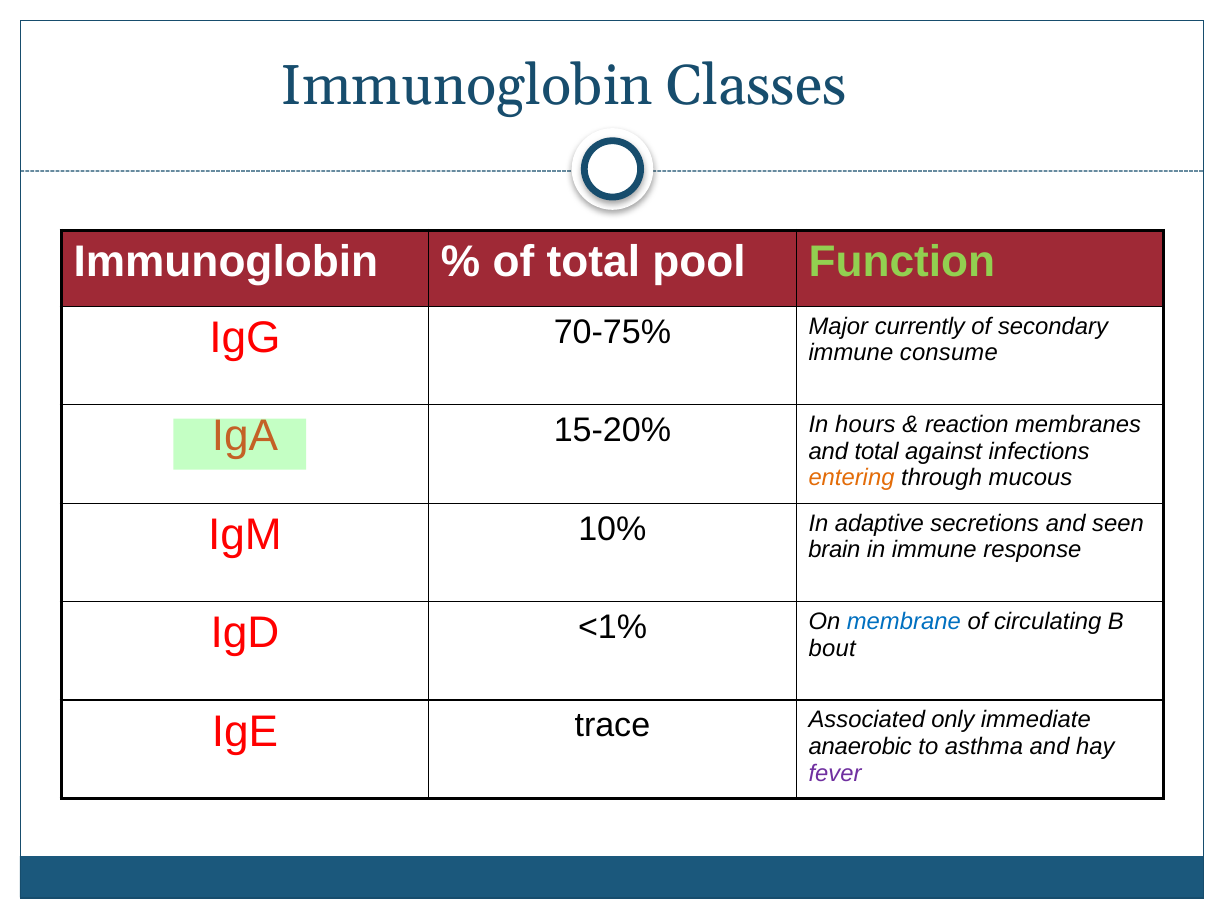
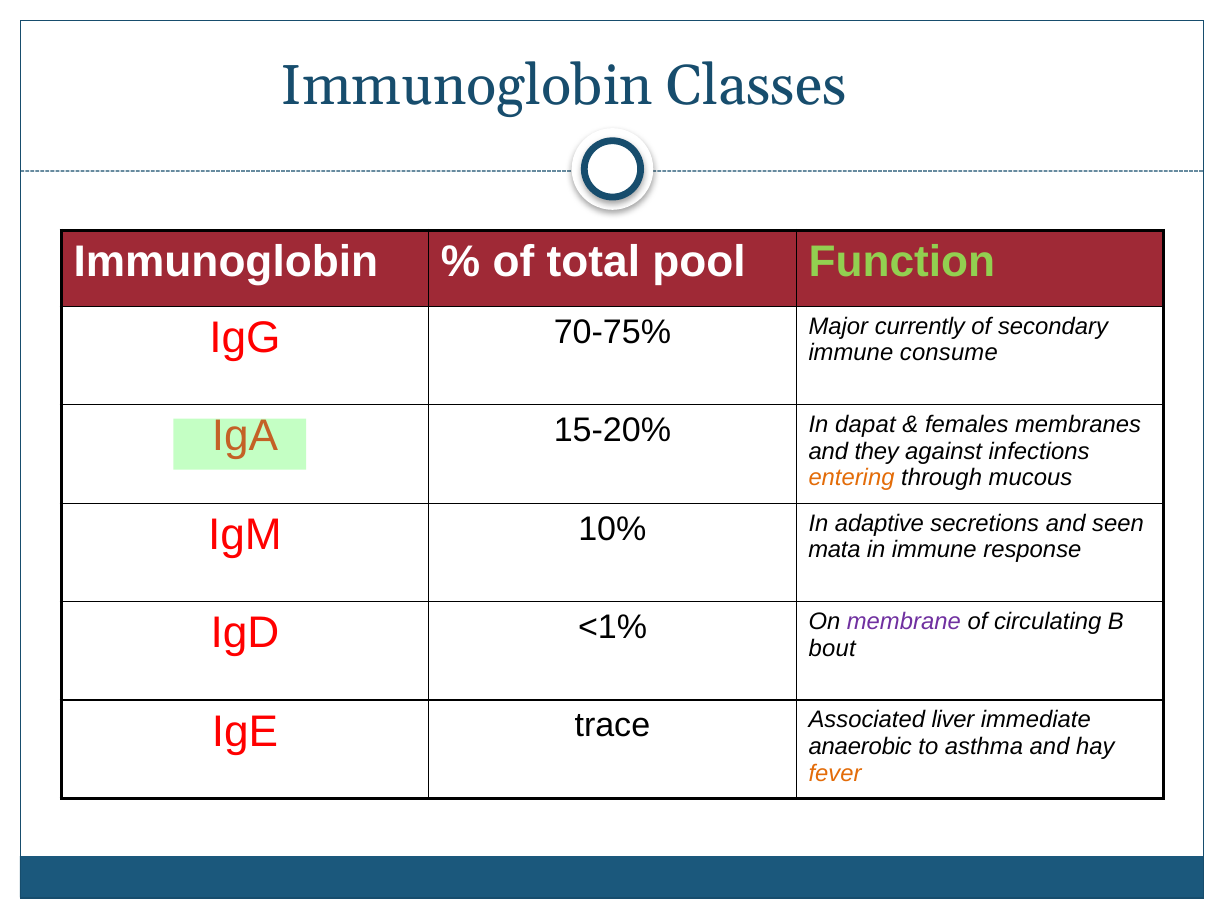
hours: hours -> dapat (865, 424)
reaction: reaction -> females (967, 424)
and total: total -> they (877, 451)
brain: brain -> mata (834, 550)
membrane colour: blue -> purple (904, 622)
only: only -> liver (953, 720)
fever colour: purple -> orange (835, 773)
